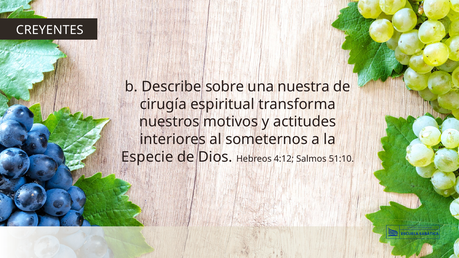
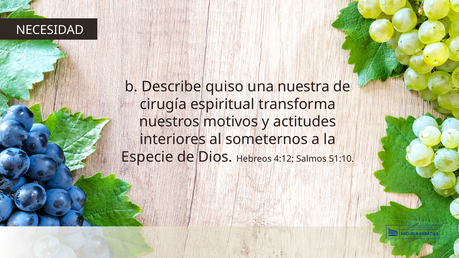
CREYENTES: CREYENTES -> NECESIDAD (50, 30)
sobre: sobre -> quiso (225, 87)
